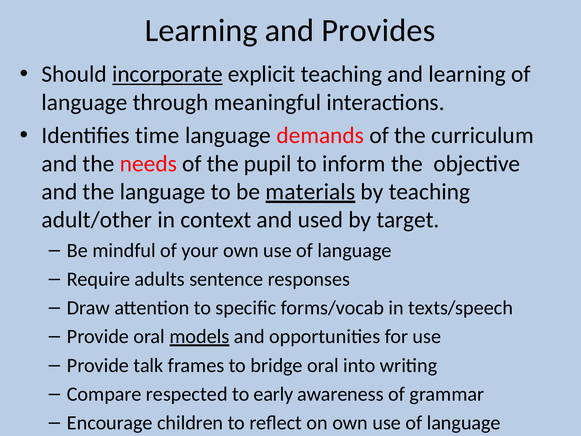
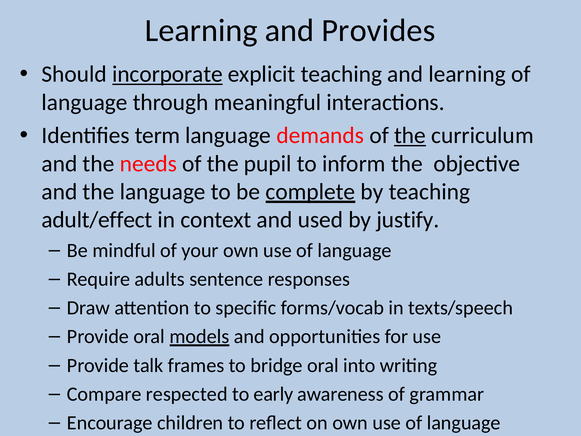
time: time -> term (158, 136)
the underline: none -> present (410, 136)
materials: materials -> complete (310, 192)
adult/other: adult/other -> adult/effect (97, 220)
target: target -> justify (408, 220)
